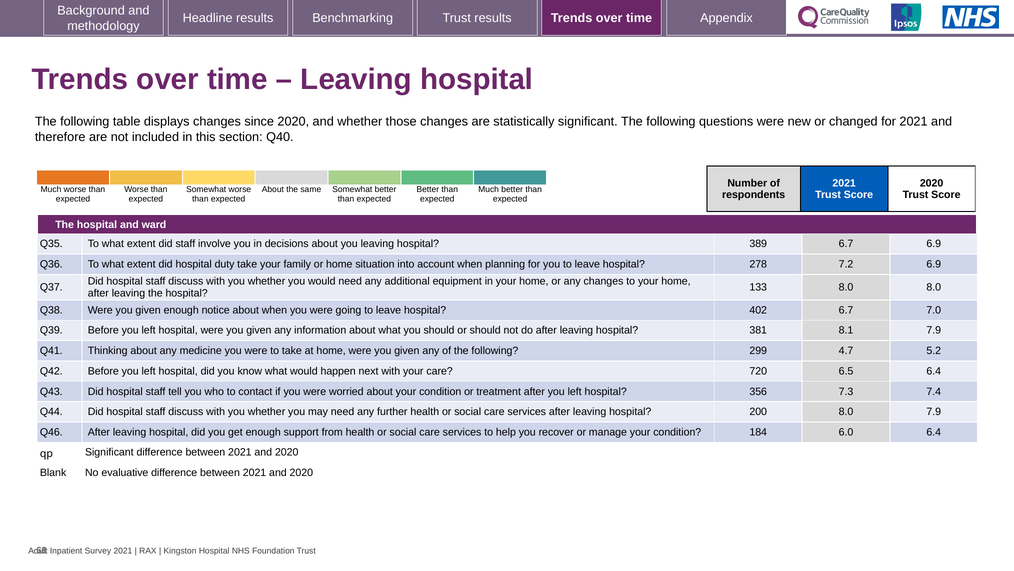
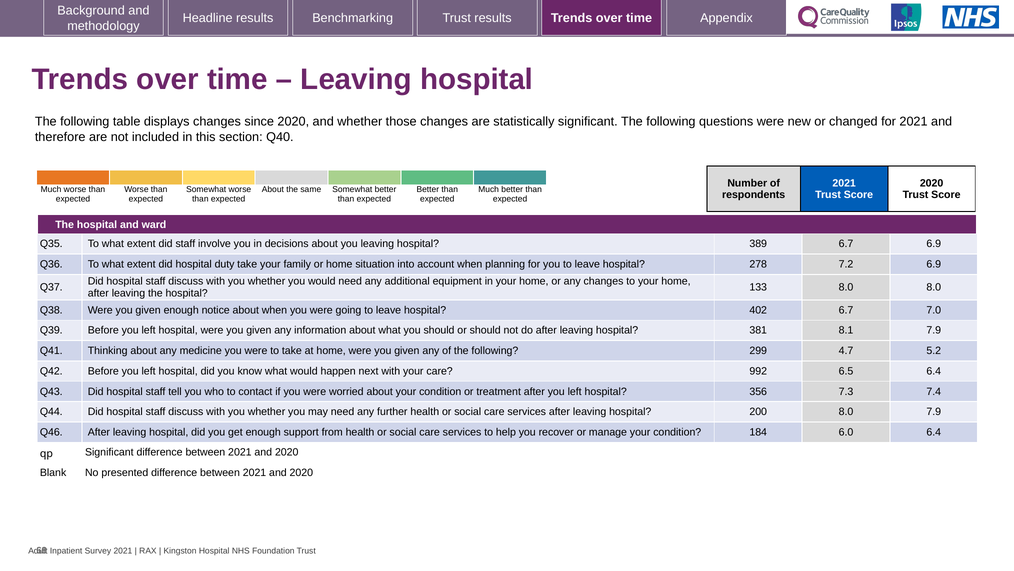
720: 720 -> 992 (758, 371)
evaluative: evaluative -> presented (125, 472)
